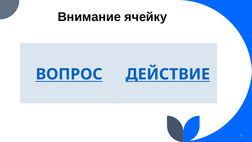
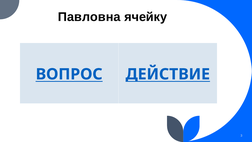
Внимание: Внимание -> Павловна (89, 17)
